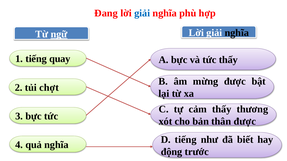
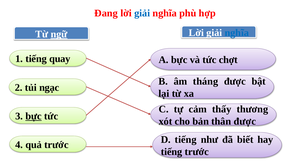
nghĩa colour: black -> blue (237, 33)
tức thấy: thấy -> chợt (228, 60)
mừng: mừng -> tháng (206, 82)
chợt: chợt -> ngạc (49, 88)
bực underline: none -> present (34, 116)
quả nghĩa: nghĩa -> trước (56, 145)
động: động -> tiếng (172, 152)
